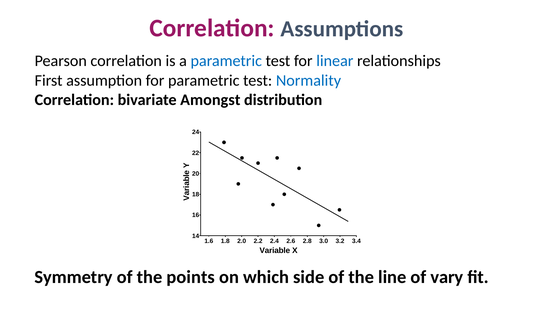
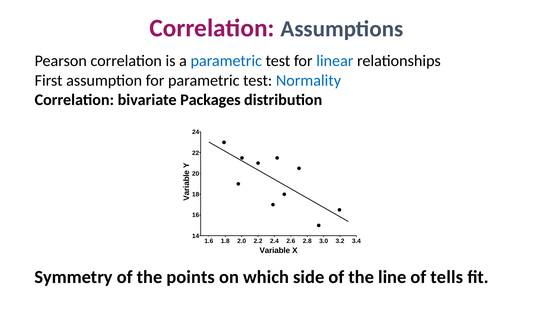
Amongst: Amongst -> Packages (210, 100)
vary: vary -> tells (447, 277)
